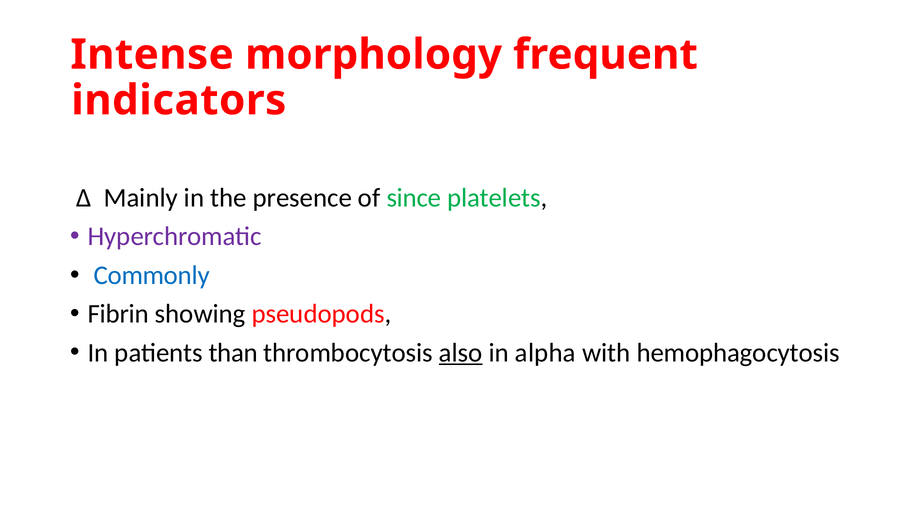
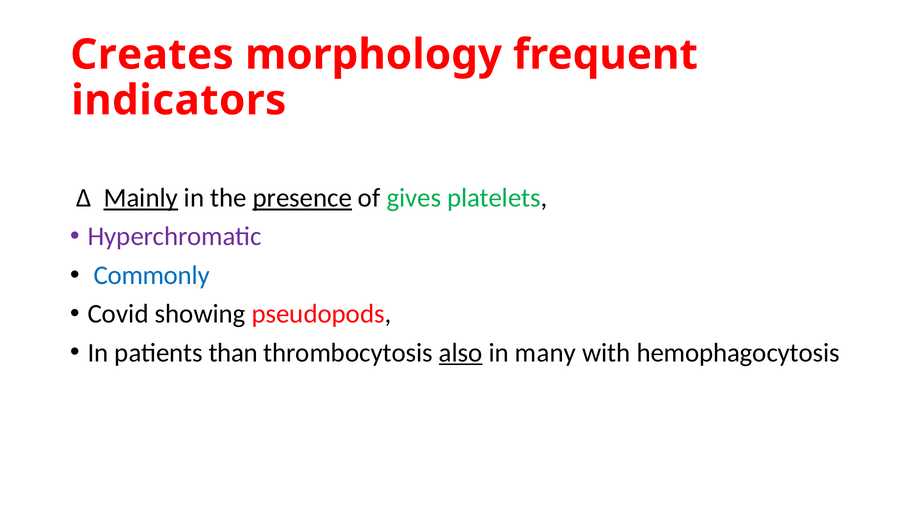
Intense: Intense -> Creates (152, 55)
Mainly underline: none -> present (141, 198)
presence underline: none -> present (302, 198)
since: since -> gives (414, 198)
Fibrin: Fibrin -> Covid (118, 314)
alpha: alpha -> many (545, 352)
